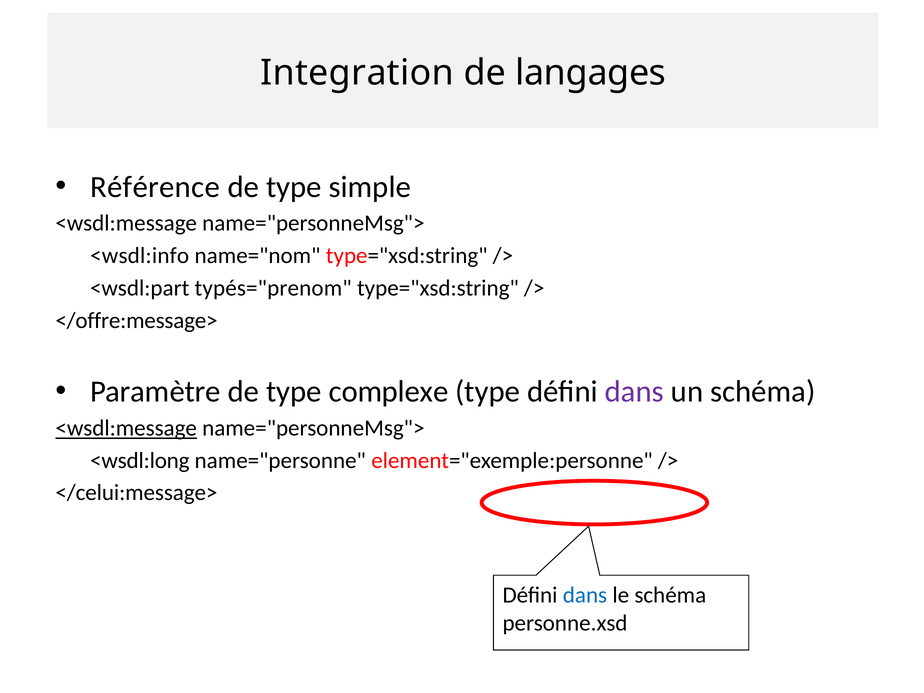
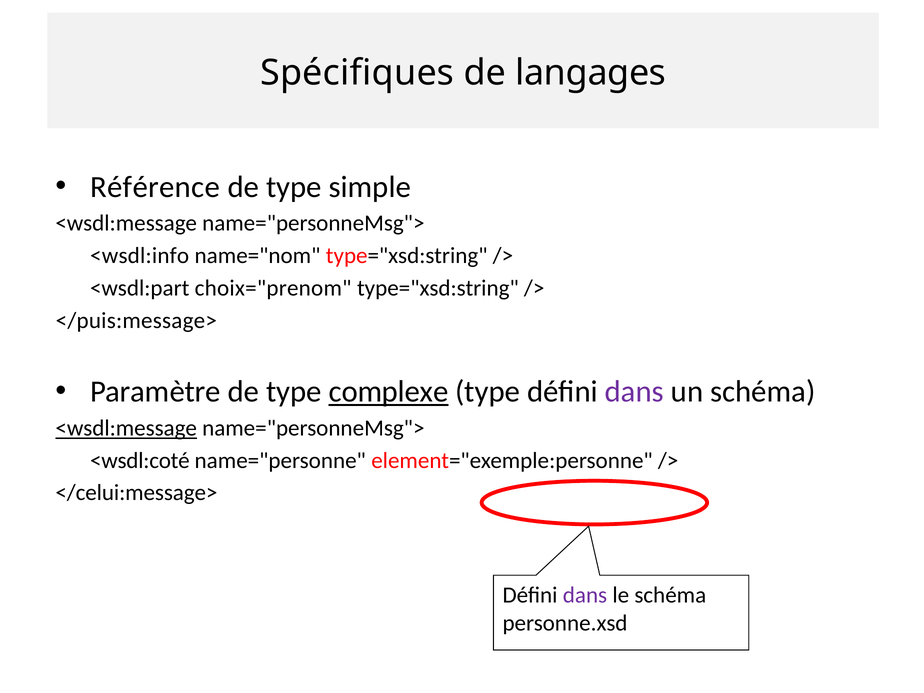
Integration: Integration -> Spécifiques (357, 73)
typés="prenom: typés="prenom -> choix="prenom (273, 288)
</offre:message>: </offre:message> -> </puis:message> (136, 320)
complexe underline: none -> present (389, 392)
<wsdl:long: <wsdl:long -> <wsdl:coté (140, 461)
dans colour: blue -> purple (585, 595)
